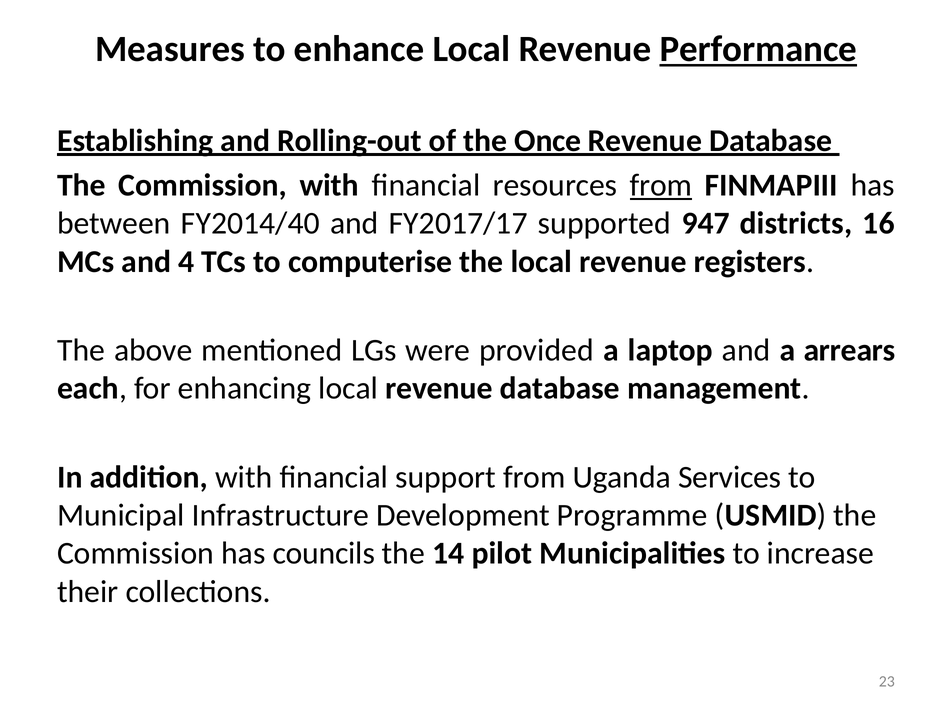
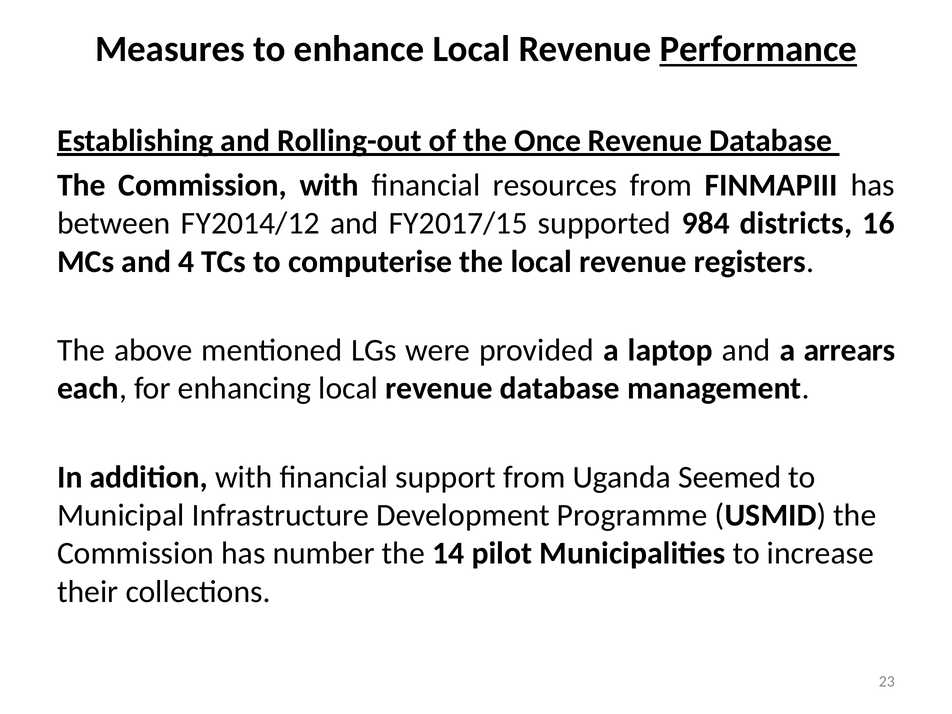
from underline: present -> none (661, 185)
FY2014/40: FY2014/40 -> FY2014/12 (250, 223)
FY2017/17: FY2017/17 -> FY2017/15 (458, 223)
947: 947 -> 984 (706, 223)
Services: Services -> Seemed (730, 477)
councils: councils -> number (324, 553)
